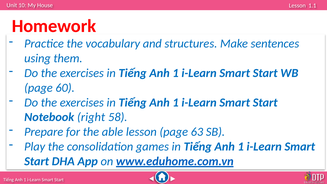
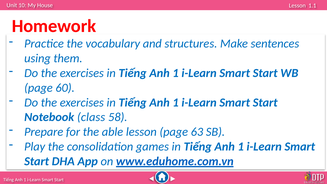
right: right -> class (91, 117)
